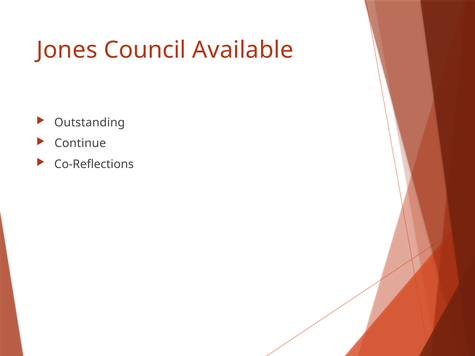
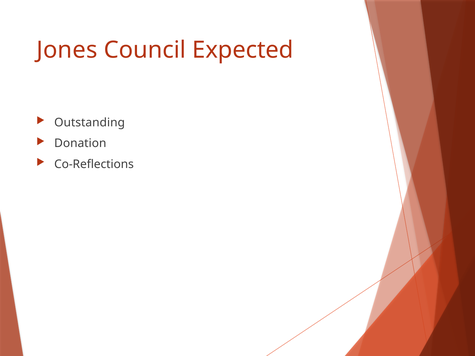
Available: Available -> Expected (243, 50)
Continue: Continue -> Donation (80, 143)
